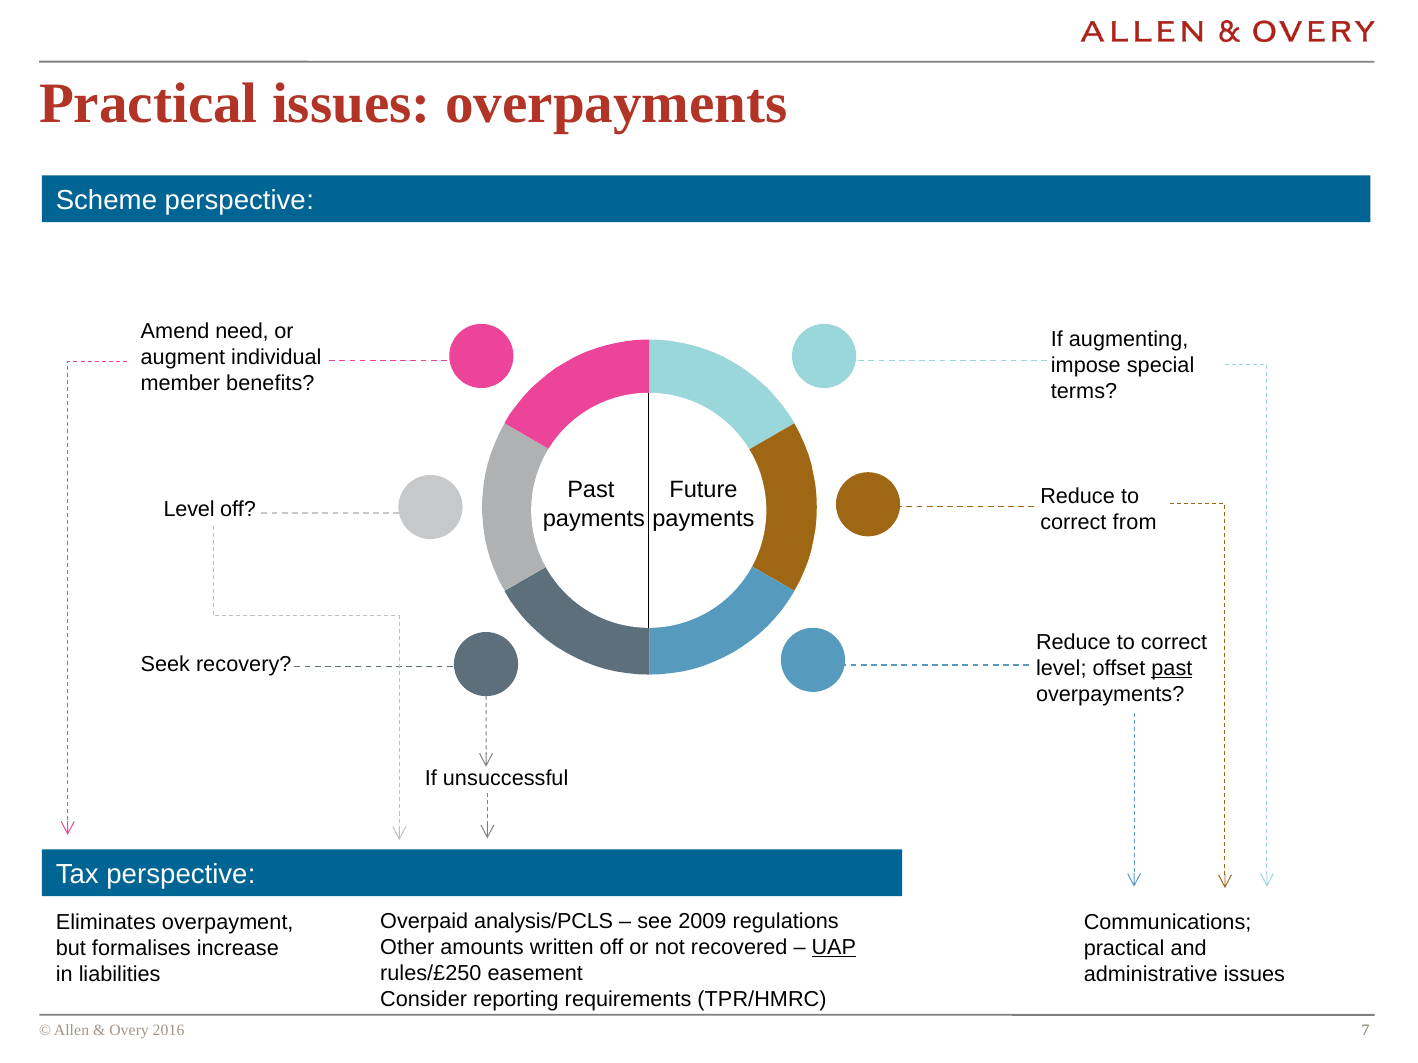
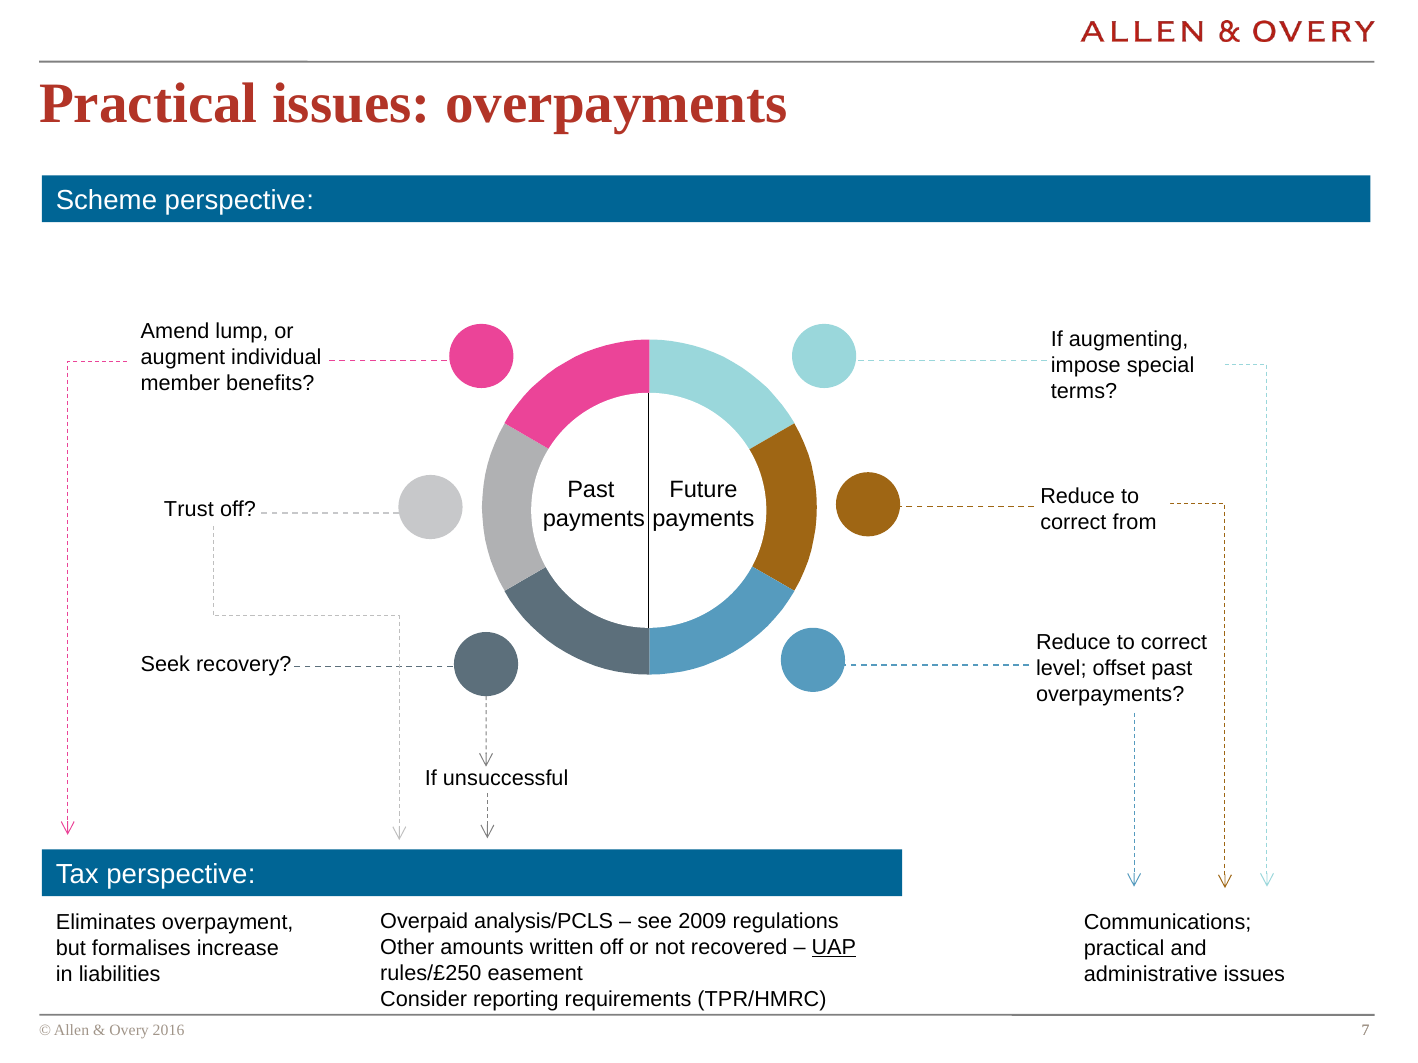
need: need -> lump (242, 331)
Level: Level -> Trust (189, 509)
past underline: present -> none (1172, 669)
